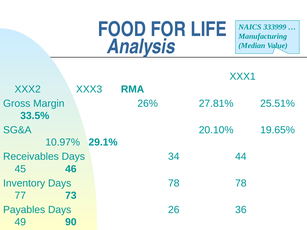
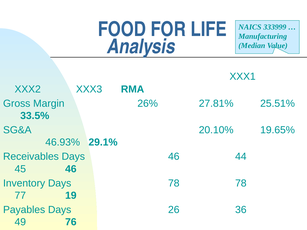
10.97%: 10.97% -> 46.93% (63, 142)
Days 34: 34 -> 46 (174, 157)
73: 73 -> 19 (71, 196)
90: 90 -> 76 (71, 222)
